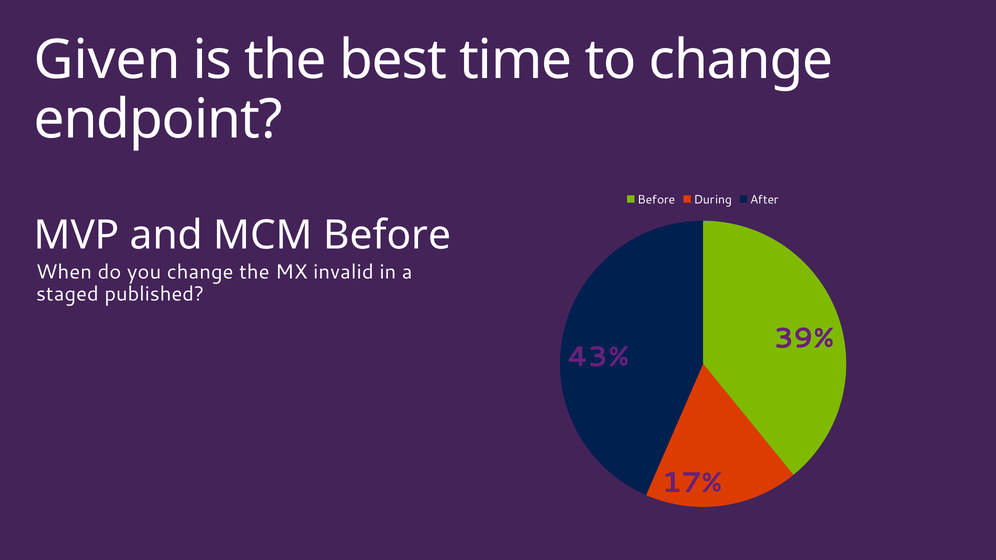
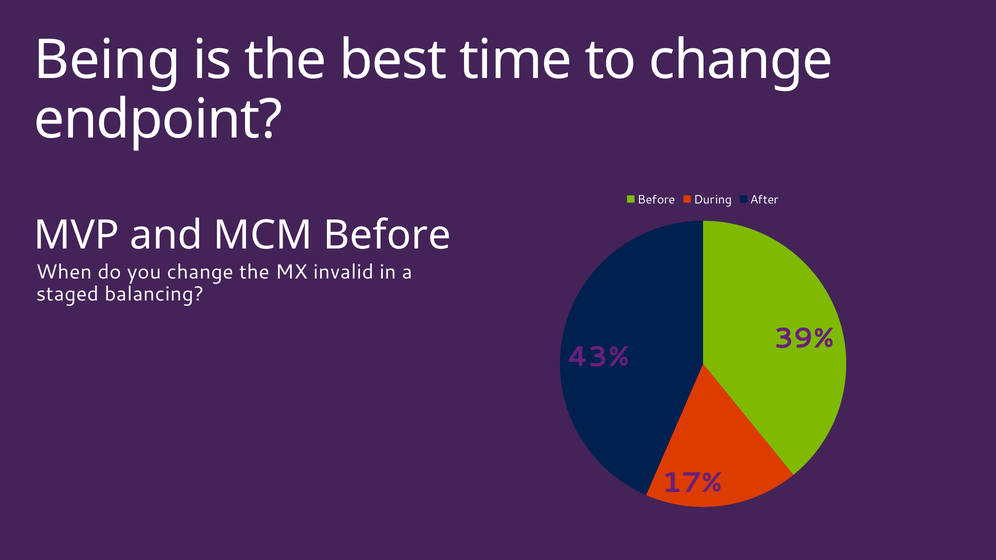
Given: Given -> Being (107, 60)
published: published -> balancing (154, 294)
